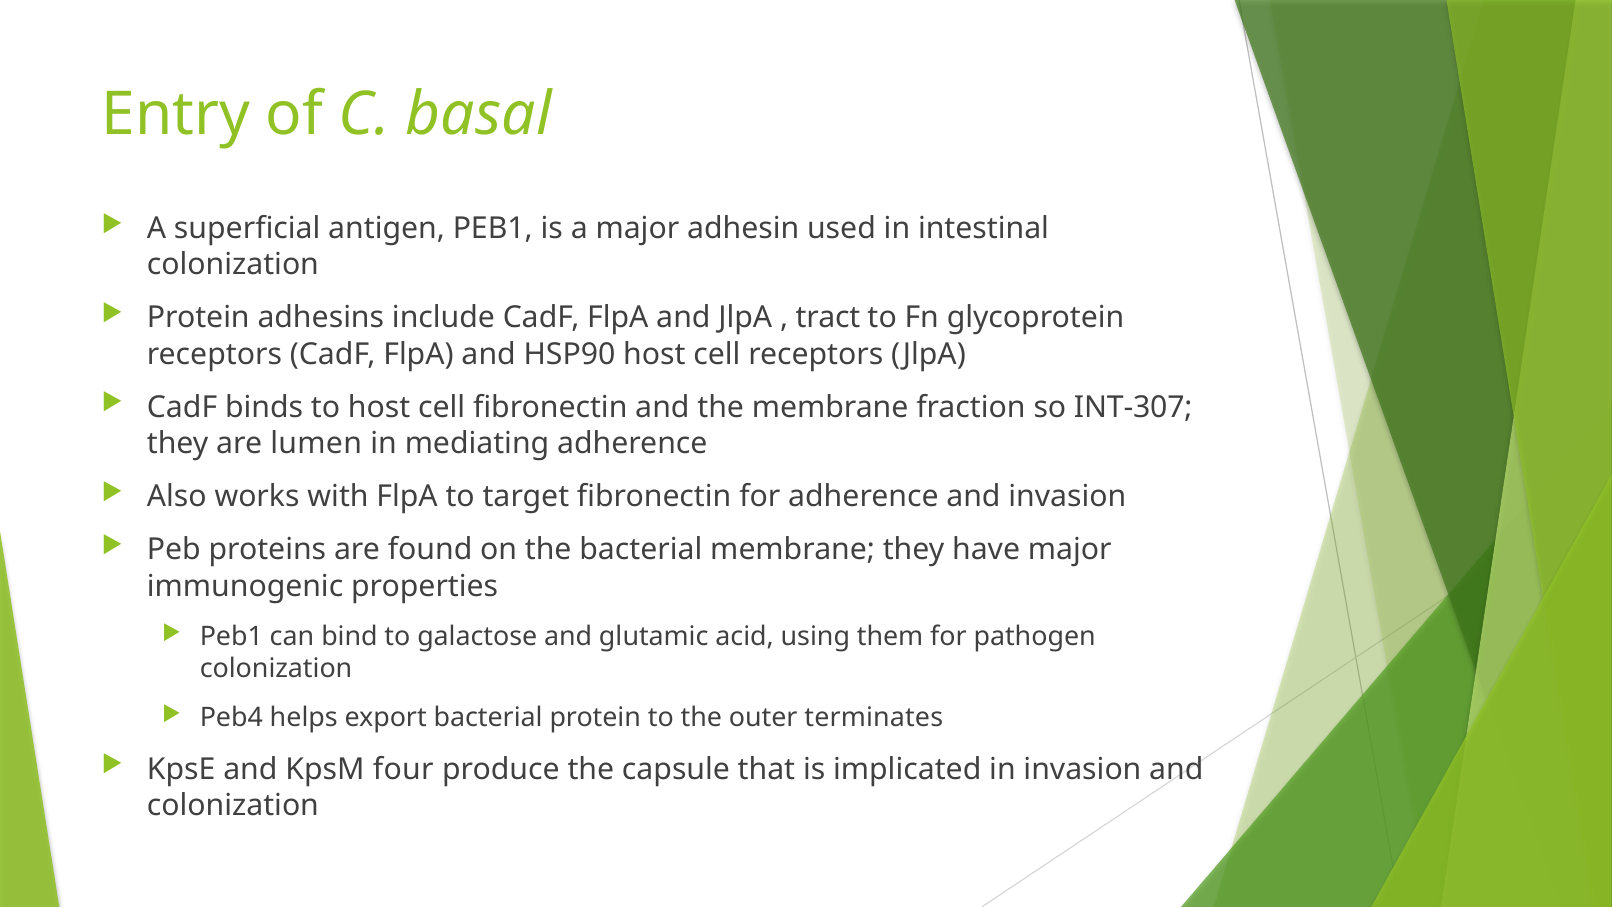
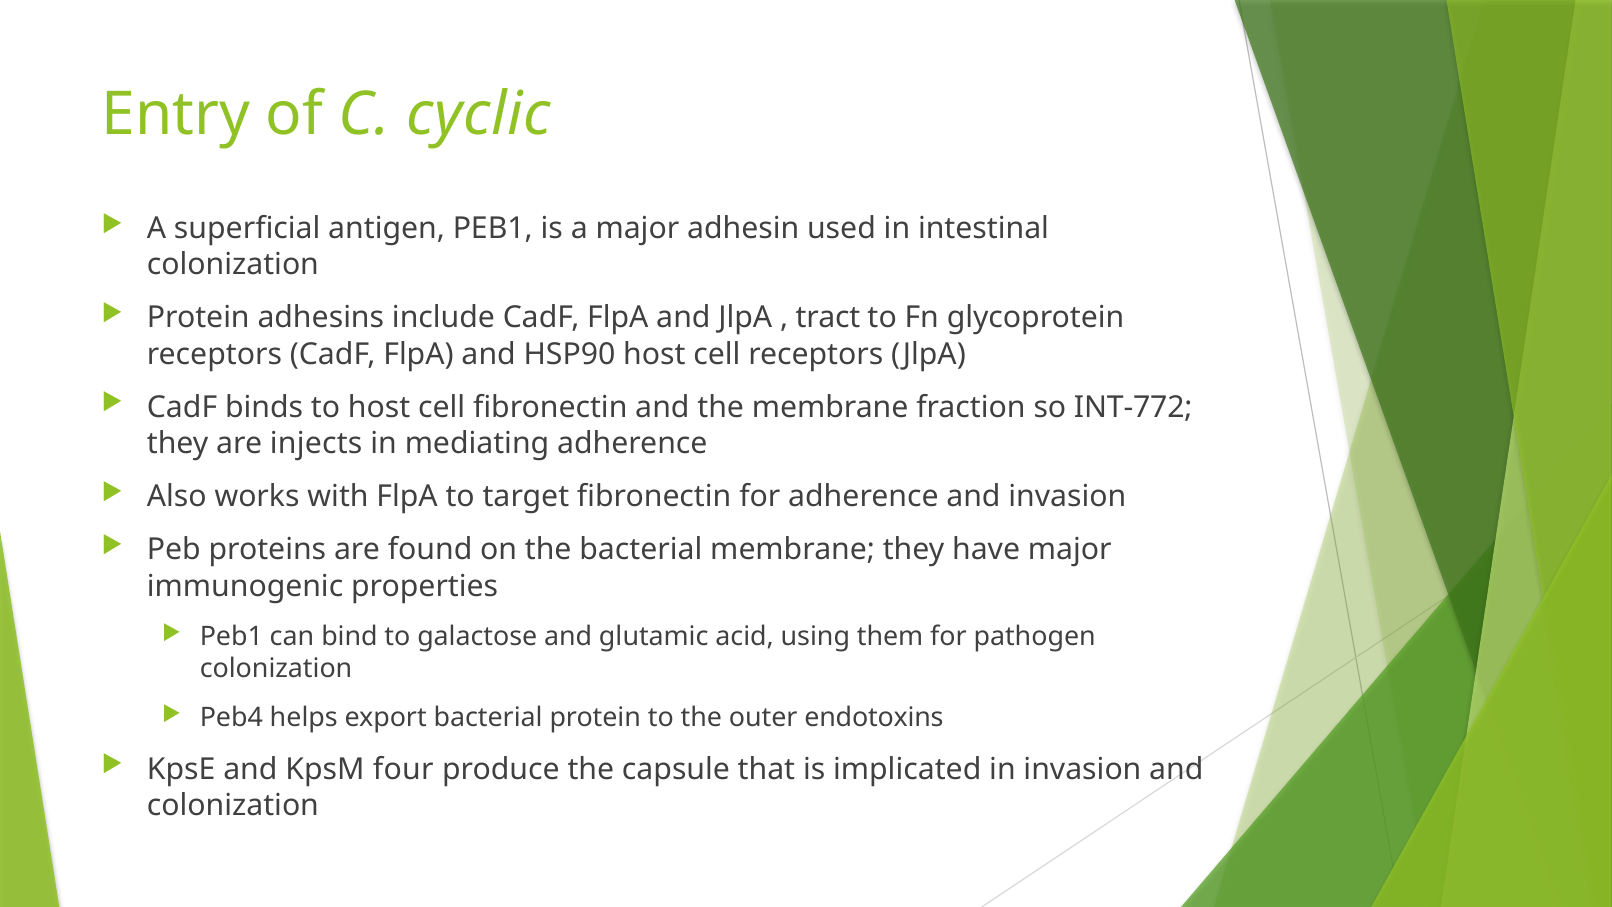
basal: basal -> cyclic (479, 114)
INT-307: INT-307 -> INT-772 (1133, 407)
lumen: lumen -> injects (316, 443)
terminates: terminates -> endotoxins (874, 718)
